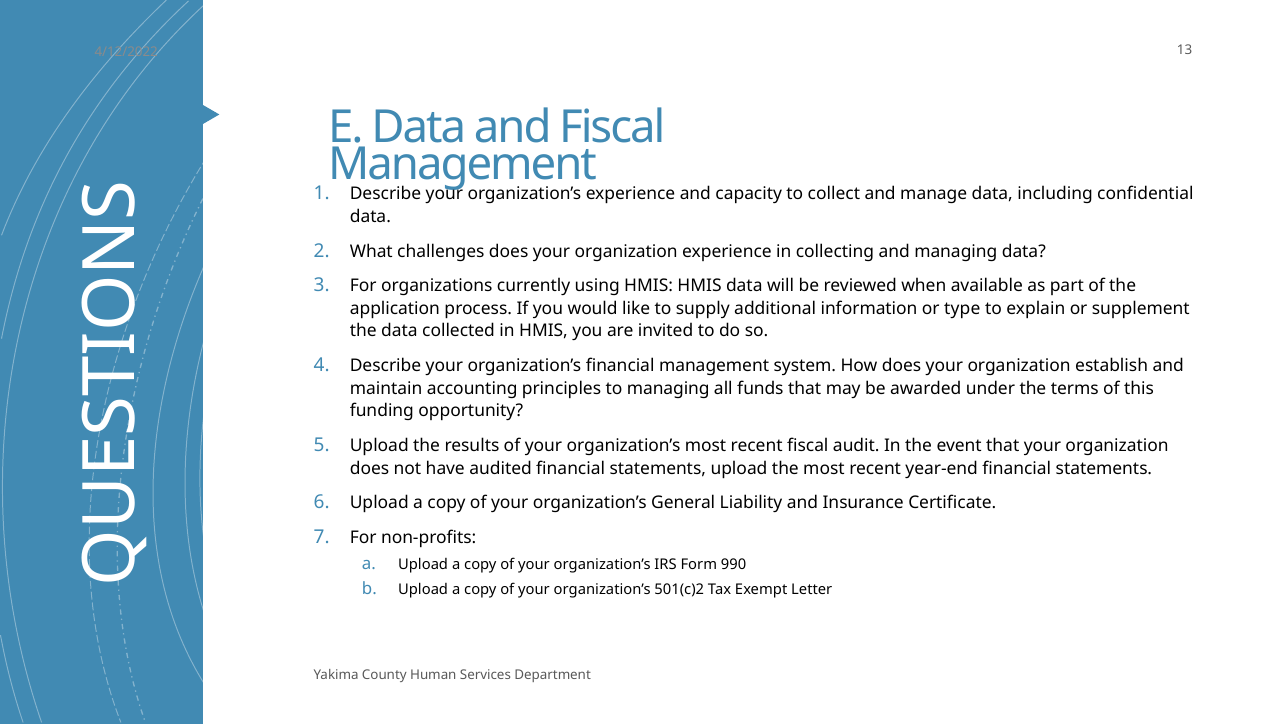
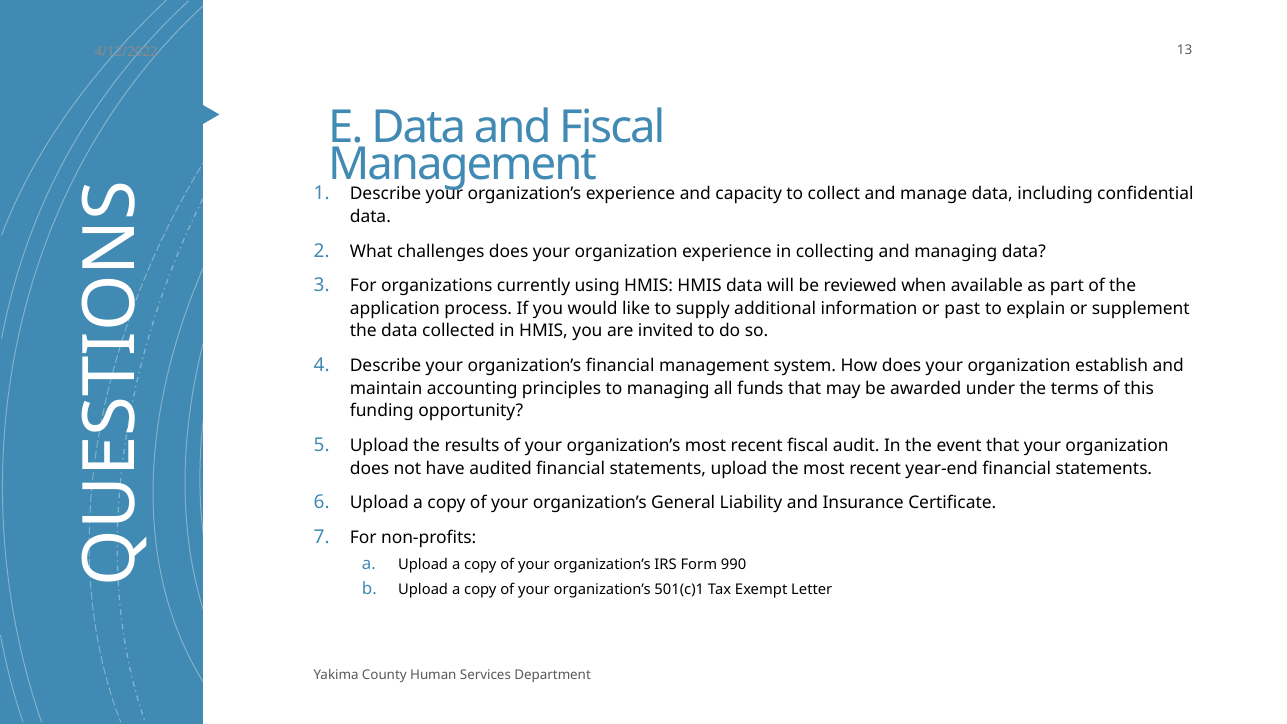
type: type -> past (962, 309)
501(c)2: 501(c)2 -> 501(c)1 (679, 589)
